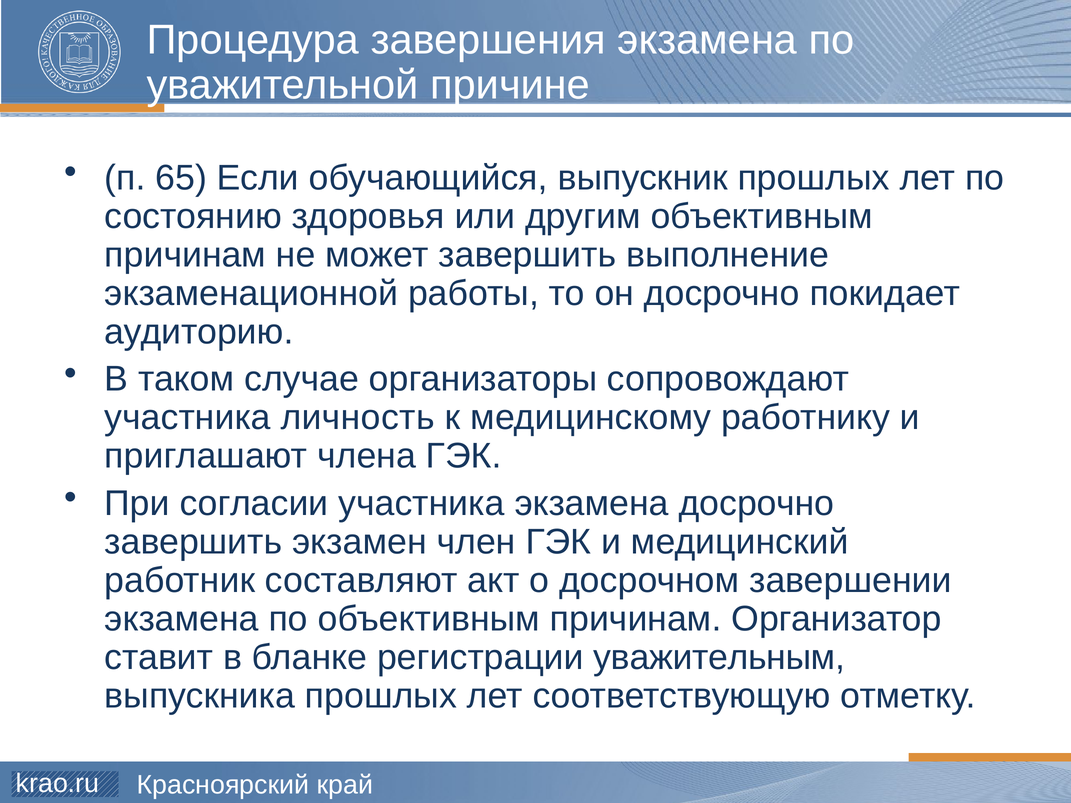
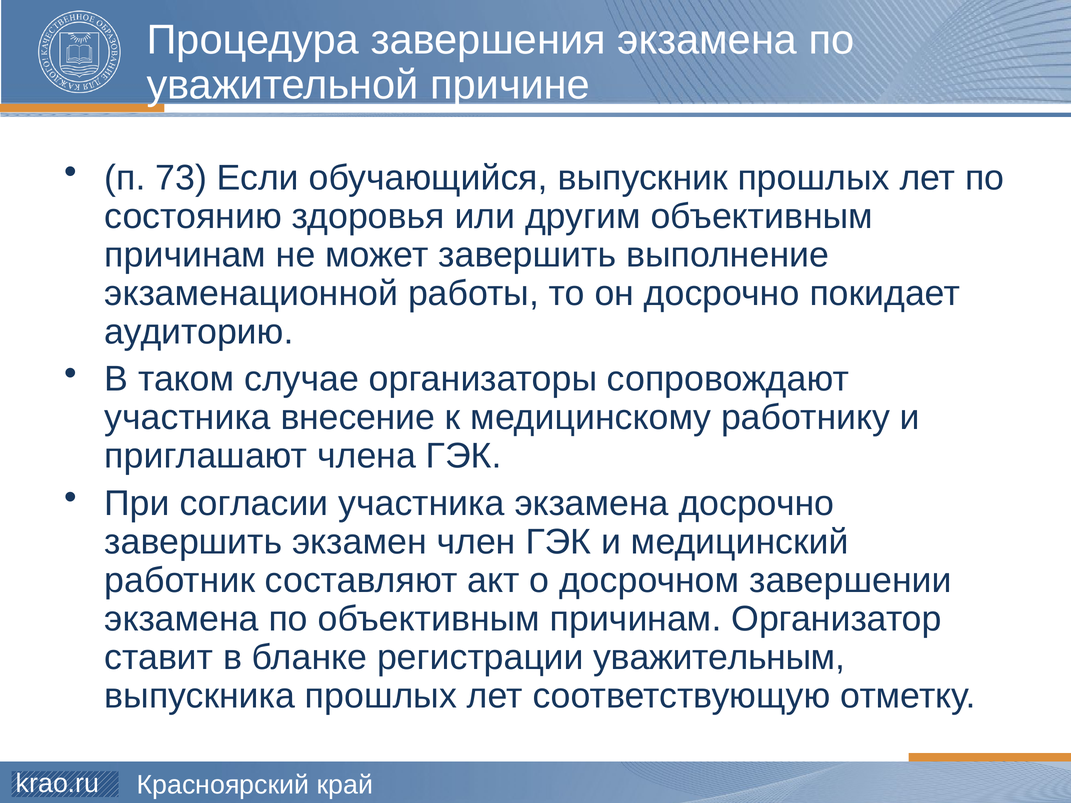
65: 65 -> 73 (181, 178)
личность: личность -> внесение (358, 418)
